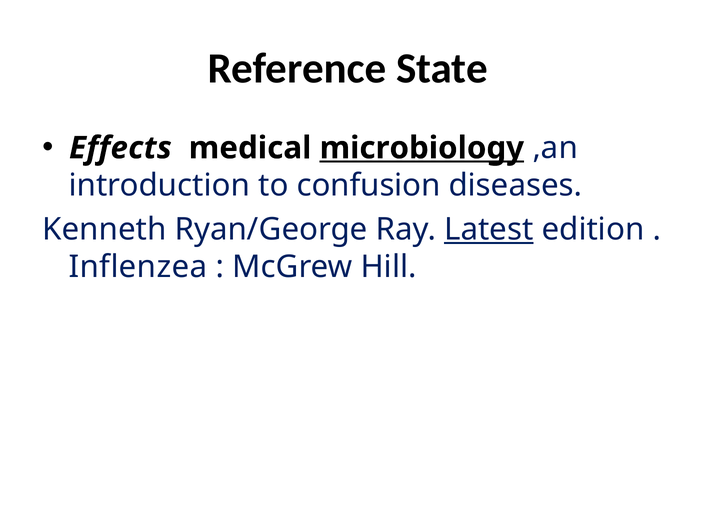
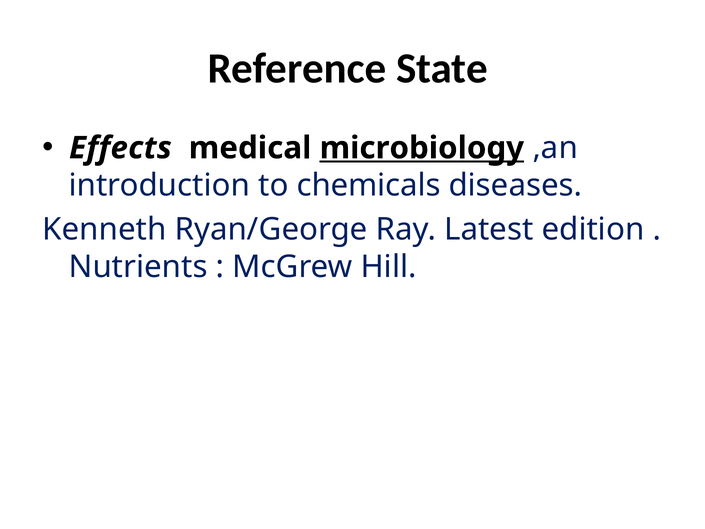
confusion: confusion -> chemicals (369, 186)
Latest underline: present -> none (489, 229)
Inflenzea: Inflenzea -> Nutrients (138, 267)
